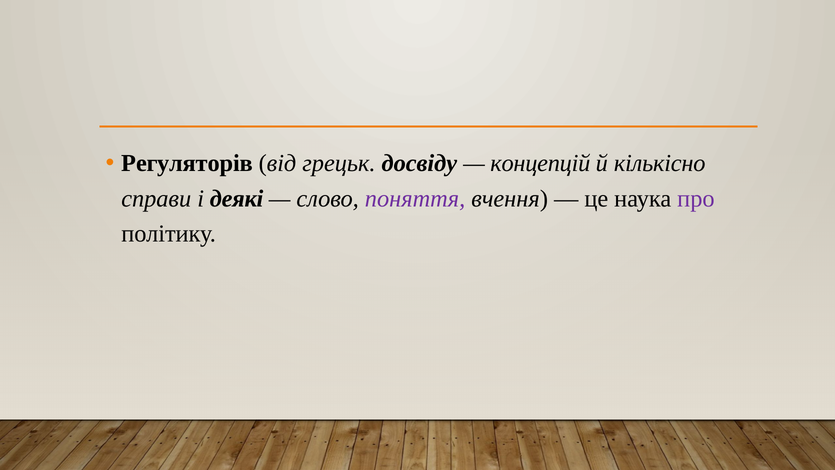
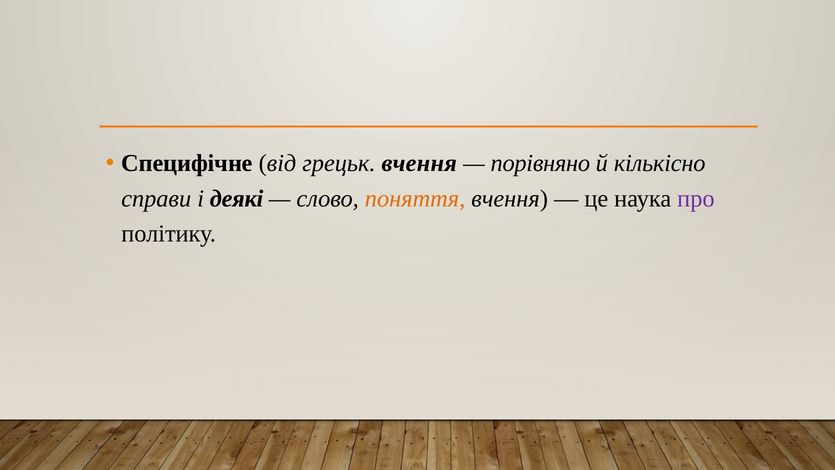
Регуляторів: Регуляторів -> Специфічне (187, 163)
грецьк досвіду: досвіду -> вчення (419, 163)
концепцій: концепцій -> порівняно (540, 163)
поняття colour: purple -> orange (415, 198)
